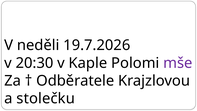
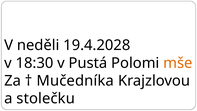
19.7.2026: 19.7.2026 -> 19.4.2028 (97, 45)
20:30: 20:30 -> 18:30 (34, 63)
Kaple: Kaple -> Pustá (88, 63)
mše colour: purple -> orange (178, 63)
Odběratele: Odběratele -> Mučedníka (75, 81)
